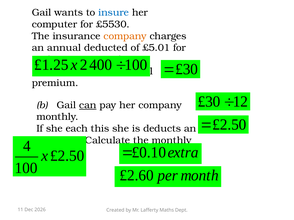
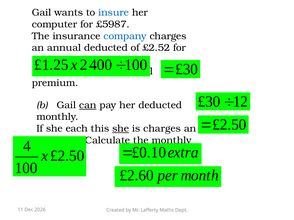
£5530: £5530 -> £5987 (113, 24)
company colour: orange -> blue (125, 36)
£5.01: £5.01 -> £2.52 (156, 48)
her company: company -> deducted (160, 105)
she underline: none -> present (121, 129)
is deducts: deducts -> charges (162, 129)
